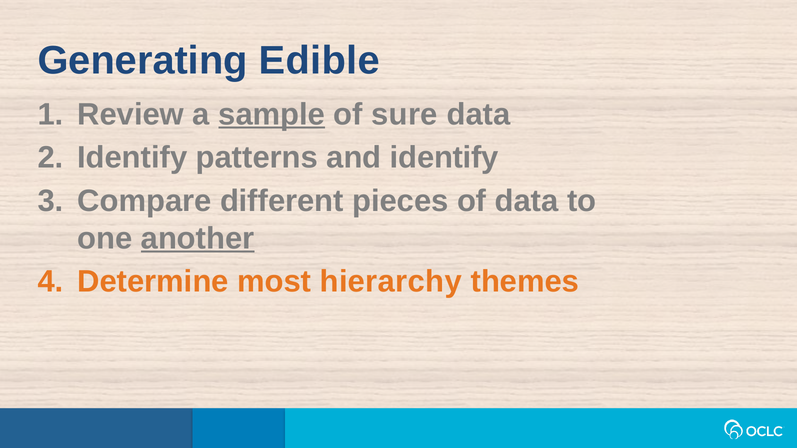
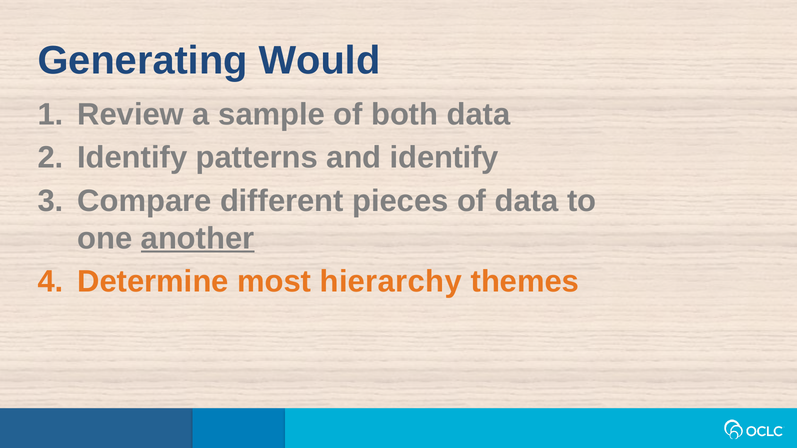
Edible: Edible -> Would (320, 61)
sample underline: present -> none (272, 114)
sure: sure -> both (405, 114)
